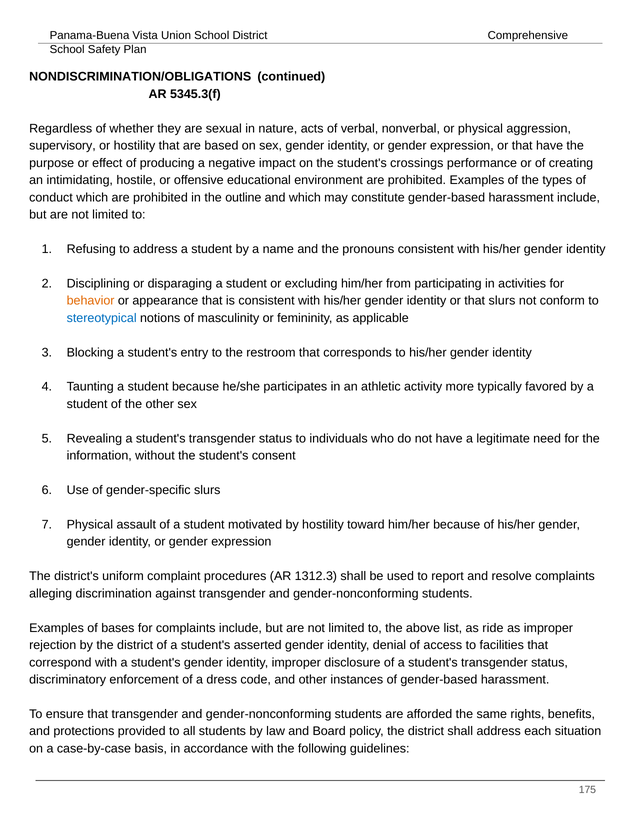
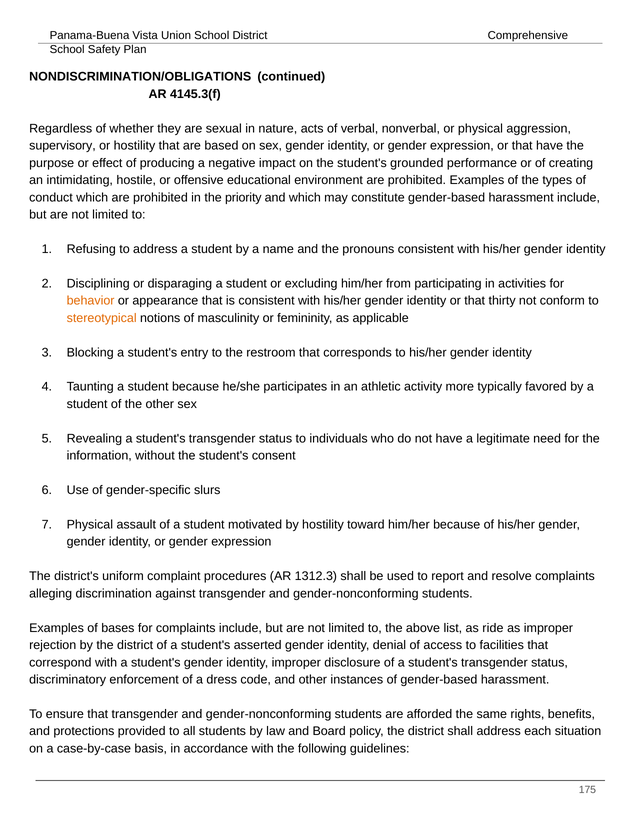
5345.3(f: 5345.3(f -> 4145.3(f (195, 94)
crossings: crossings -> grounded (417, 163)
outline: outline -> priority (243, 197)
that slurs: slurs -> thirty (502, 301)
stereotypical colour: blue -> orange (102, 318)
